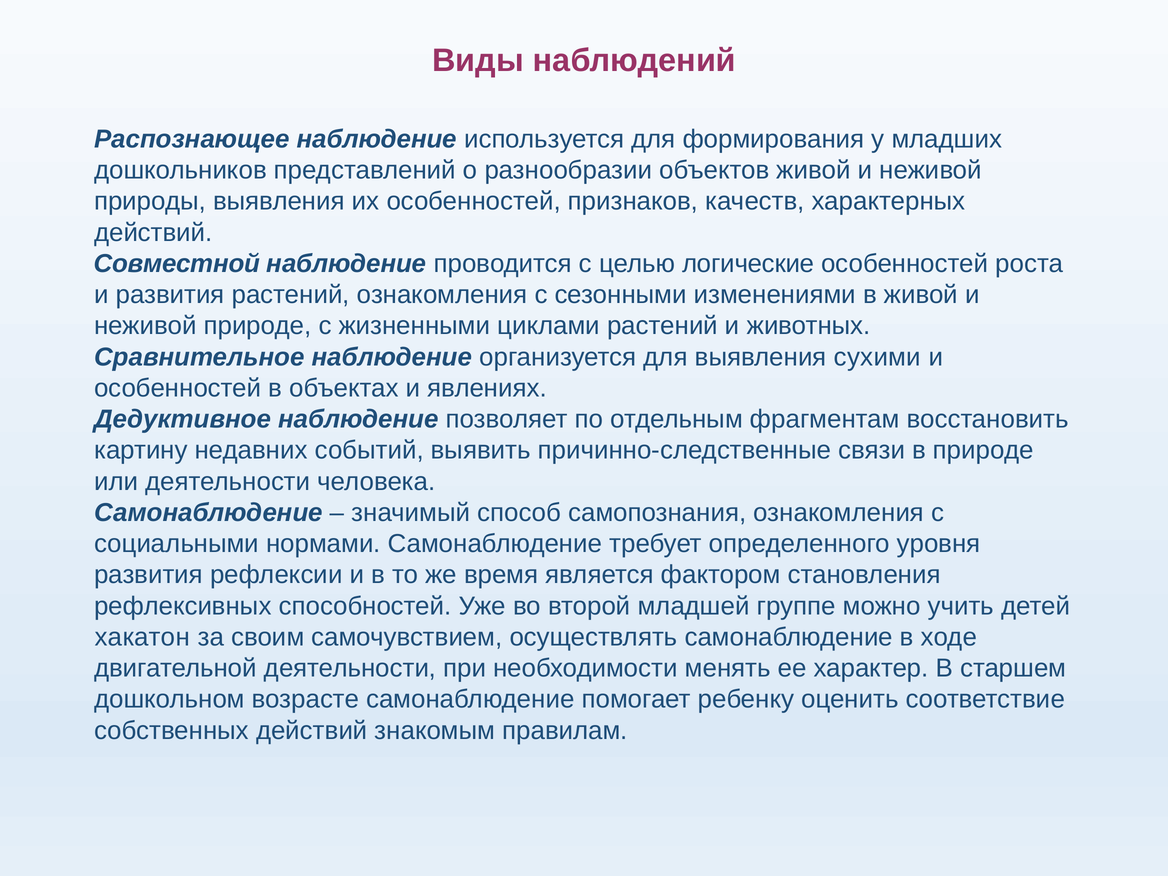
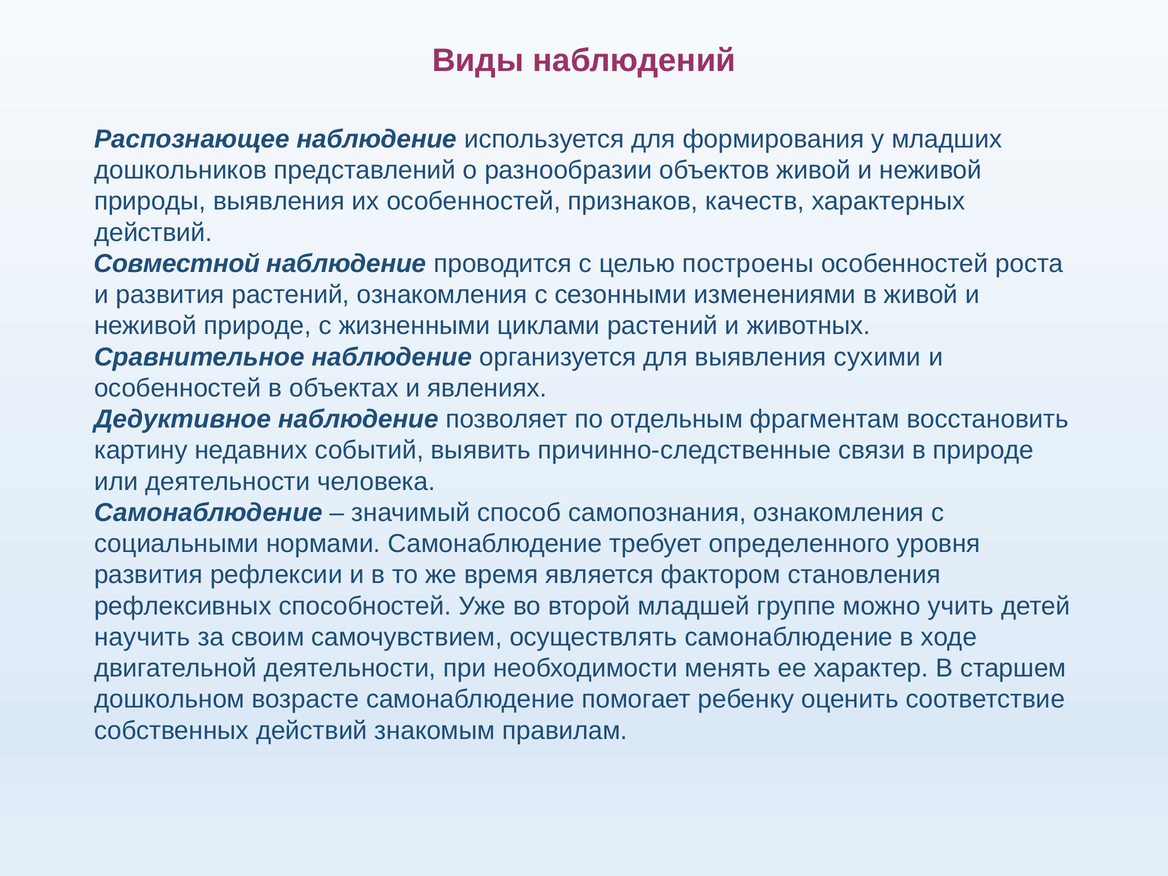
логические: логические -> построены (748, 264)
хакатон: хакатон -> научить (142, 637)
